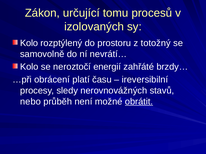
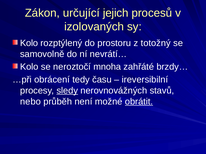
tomu: tomu -> jejich (116, 13)
energií: energií -> mnoha (107, 67)
platí: platí -> tedy (81, 80)
sledy underline: none -> present (67, 91)
